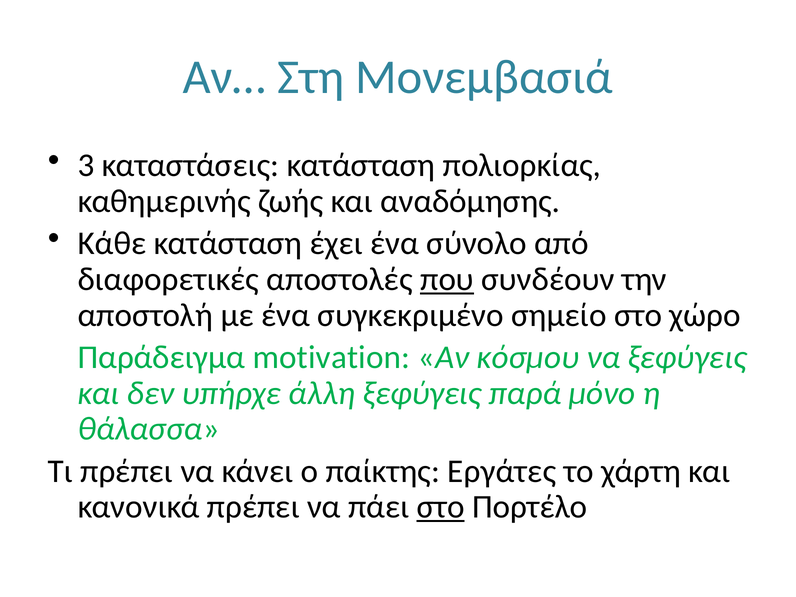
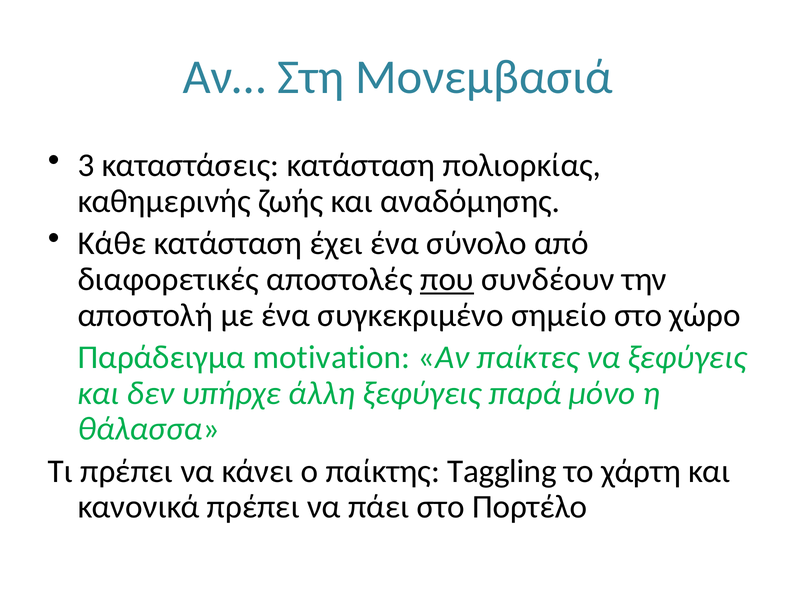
κόσμου: κόσμου -> παίκτες (528, 357)
Εργάτες: Εργάτες -> Taggling (502, 471)
στο underline: present -> none (441, 507)
